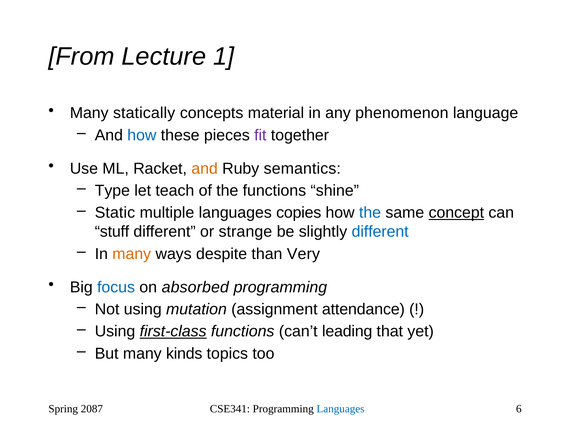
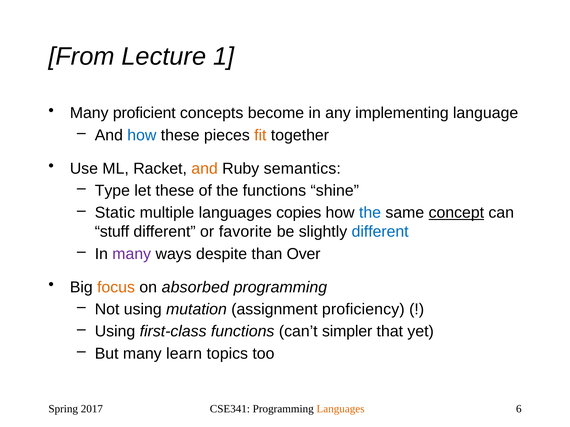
statically: statically -> proficient (144, 113)
material: material -> become (276, 113)
phenomenon: phenomenon -> implementing (402, 113)
fit colour: purple -> orange (260, 135)
let teach: teach -> these (175, 191)
strange: strange -> favorite (245, 232)
many colour: orange -> purple (132, 254)
Very: Very -> Over (304, 254)
focus colour: blue -> orange (116, 287)
attendance: attendance -> proficiency (363, 310)
first-class underline: present -> none (173, 332)
leading: leading -> simpler (347, 332)
kinds: kinds -> learn (184, 354)
2087: 2087 -> 2017 (92, 409)
Languages colour: blue -> orange (341, 409)
